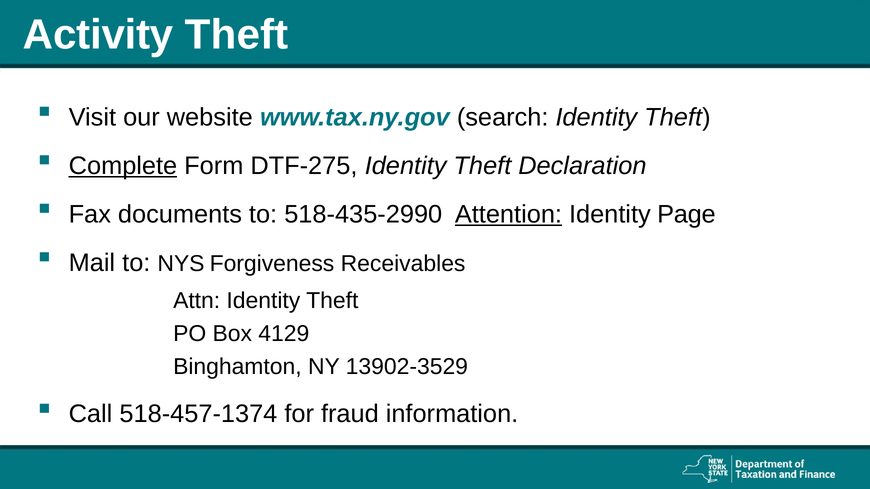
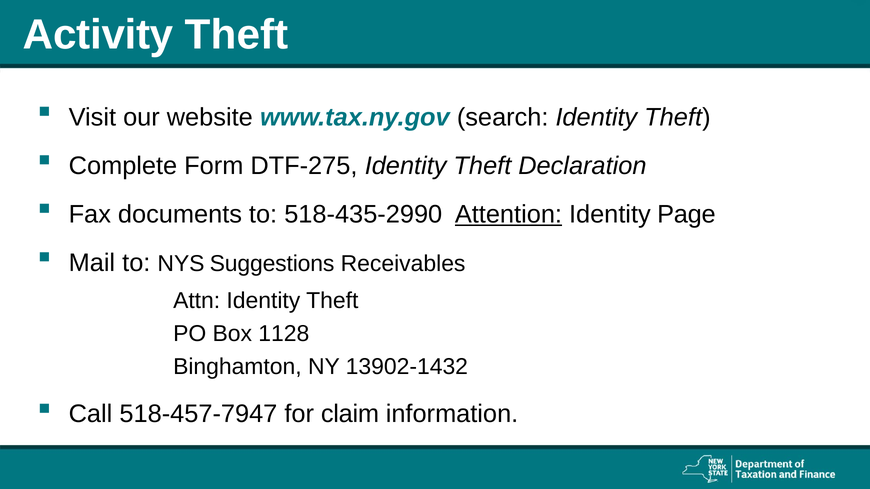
Complete underline: present -> none (123, 166)
Forgiveness: Forgiveness -> Suggestions (272, 264)
4129: 4129 -> 1128 (284, 334)
13902-3529: 13902-3529 -> 13902-1432 (407, 367)
518-457-1374: 518-457-1374 -> 518-457-7947 (198, 414)
fraud: fraud -> claim (350, 414)
